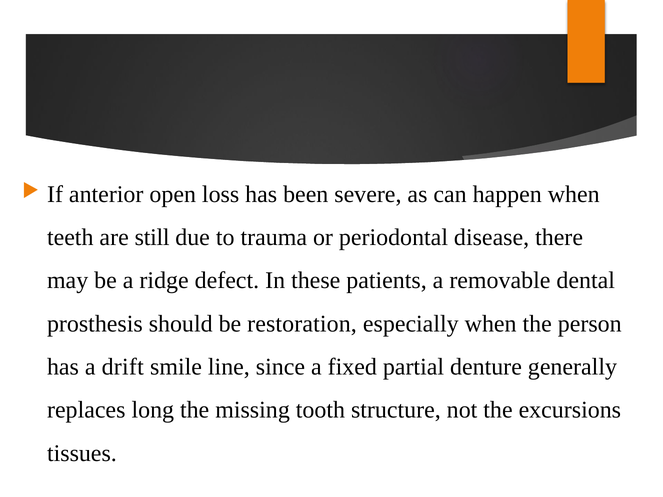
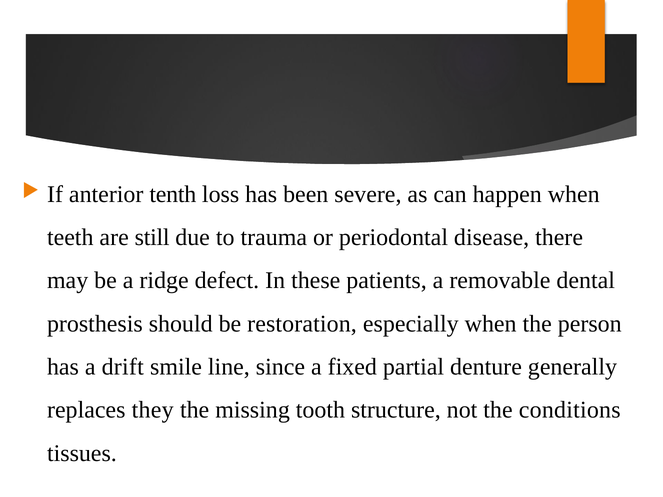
open: open -> tenth (173, 194)
long: long -> they (153, 410)
excursions: excursions -> conditions (570, 410)
